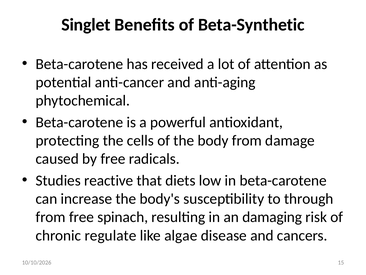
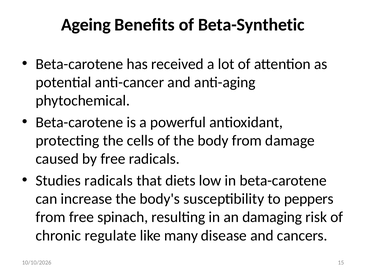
Singlet: Singlet -> Ageing (86, 25)
Studies reactive: reactive -> radicals (109, 180)
through: through -> peppers (309, 199)
algae: algae -> many (181, 235)
